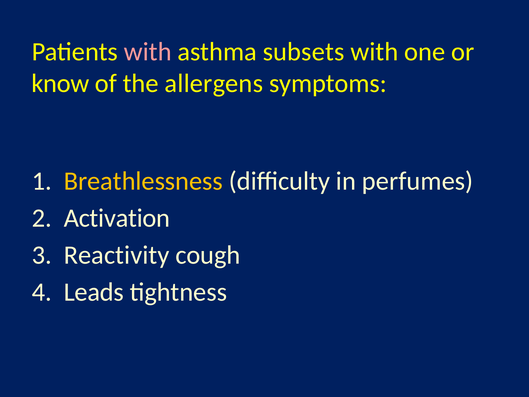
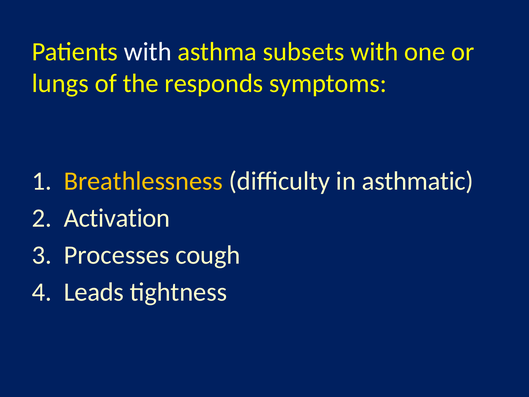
with colour: pink -> white (148, 52)
know: know -> lungs (60, 83)
allergens: allergens -> responds (214, 83)
perfumes: perfumes -> asthmatic (418, 181)
Reactivity: Reactivity -> Processes (117, 255)
